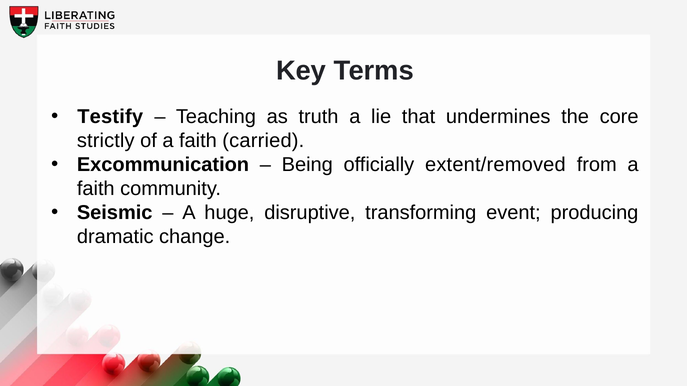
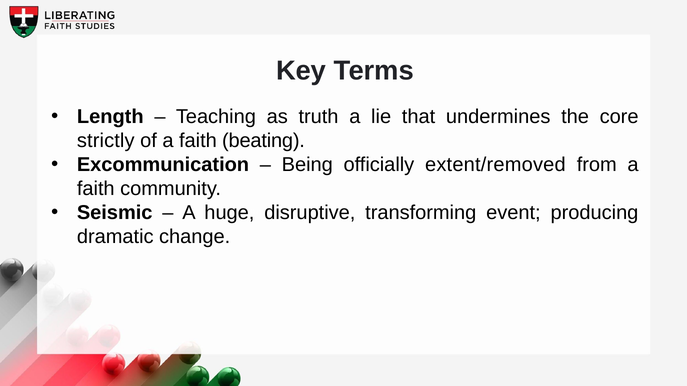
Testify: Testify -> Length (110, 117)
carried: carried -> beating (264, 141)
